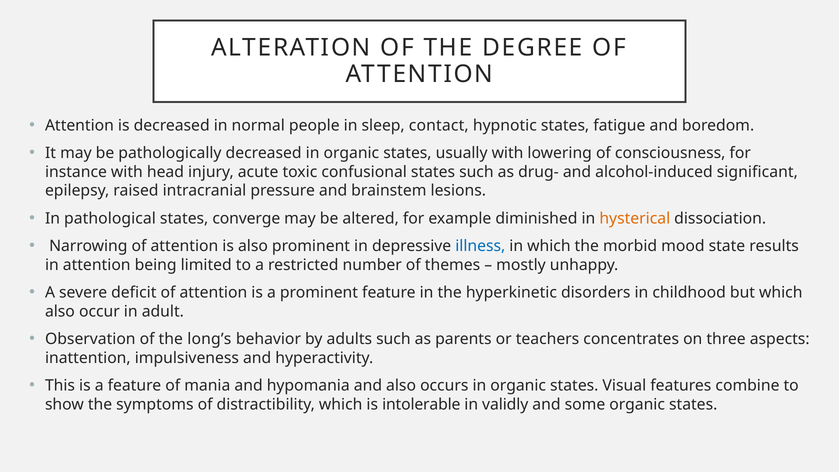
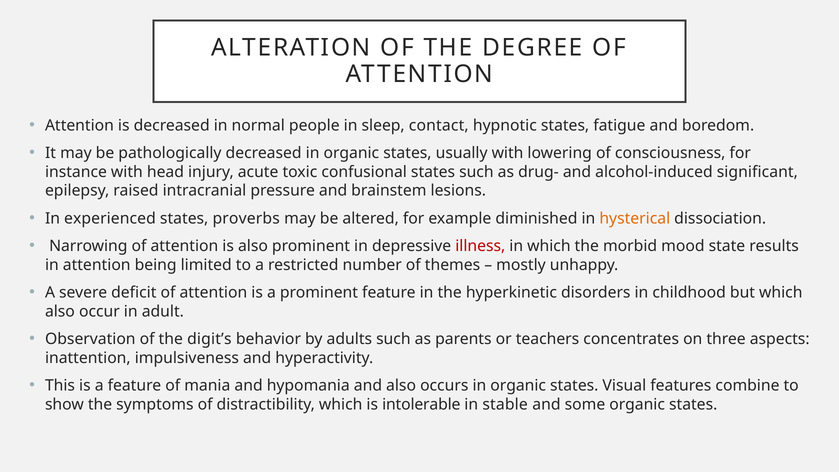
pathological: pathological -> experienced (110, 218)
converge: converge -> proverbs (246, 218)
illness colour: blue -> red (480, 246)
long’s: long’s -> digit’s (209, 339)
validly: validly -> stable (505, 404)
